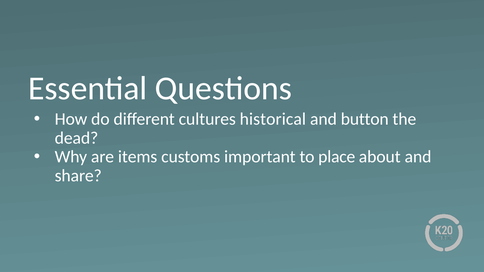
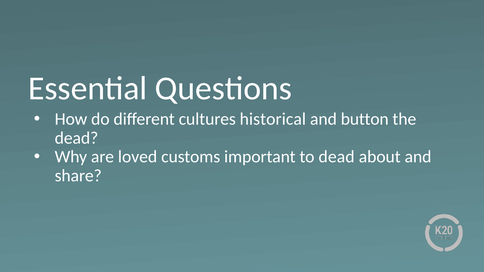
items: items -> loved (138, 157)
to place: place -> dead (337, 157)
